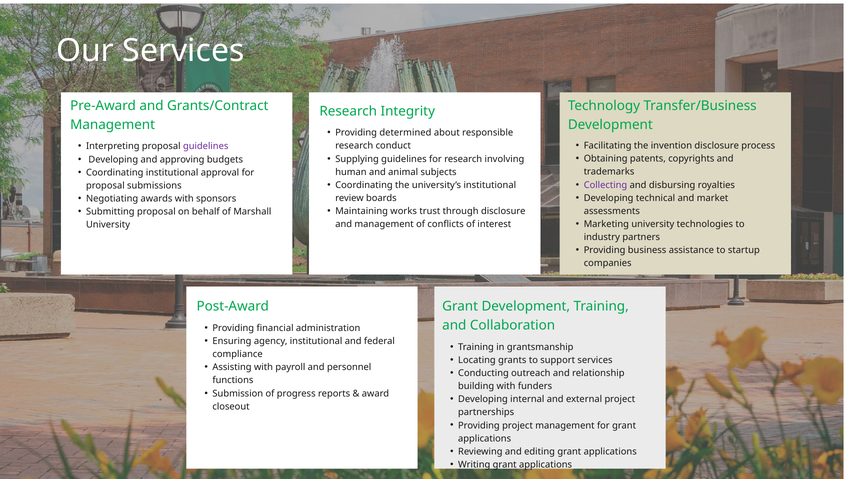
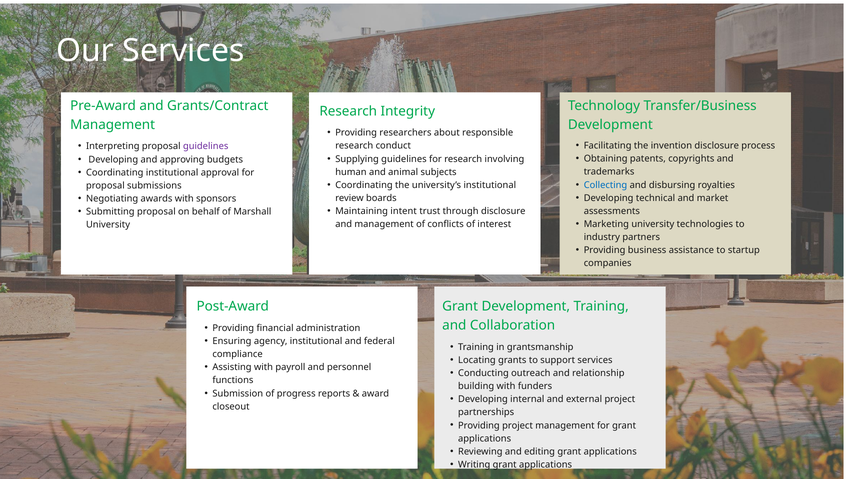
determined: determined -> researchers (405, 133)
Collecting colour: purple -> blue (605, 185)
works: works -> intent (404, 211)
